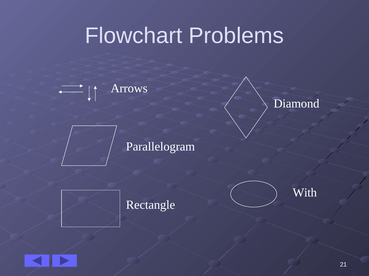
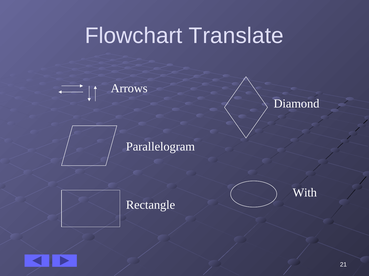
Problems: Problems -> Translate (236, 36)
